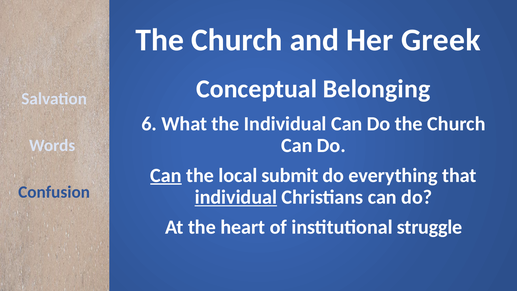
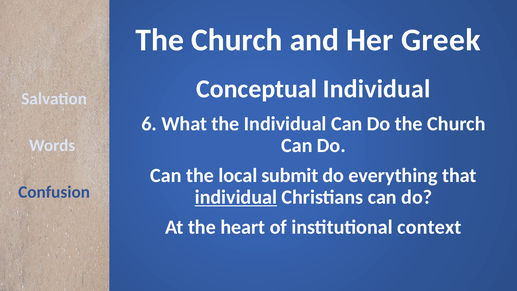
Conceptual Belonging: Belonging -> Individual (377, 89)
Can underline: present -> none (166, 175)
struggle: struggle -> context (429, 227)
